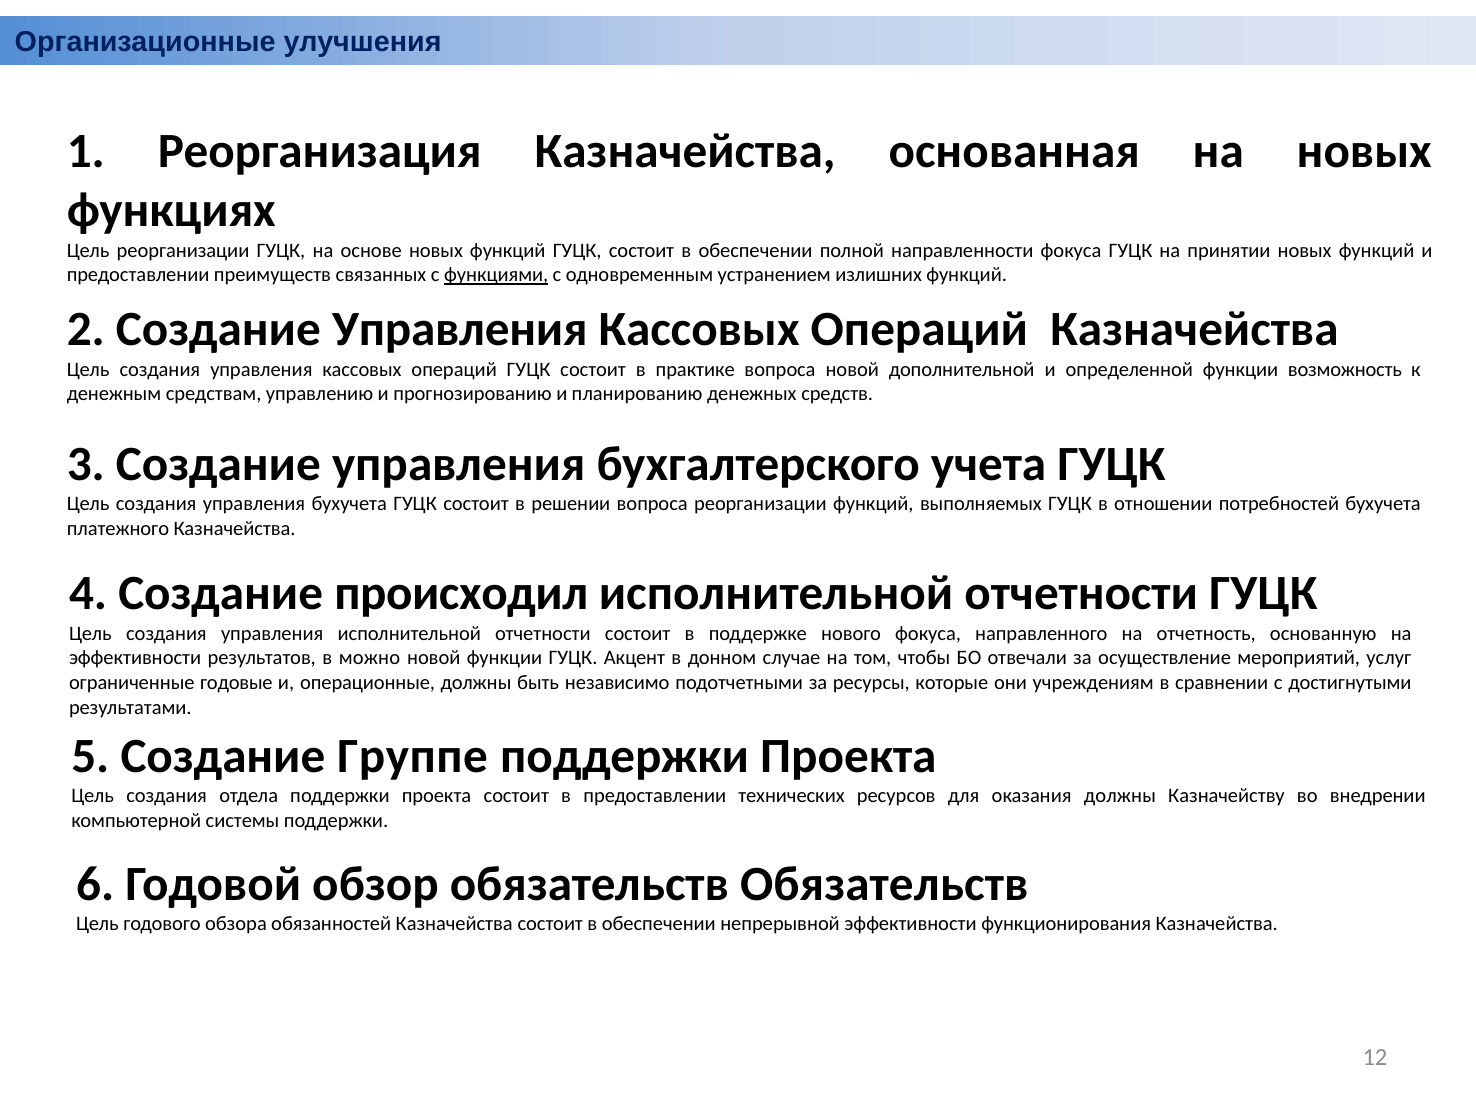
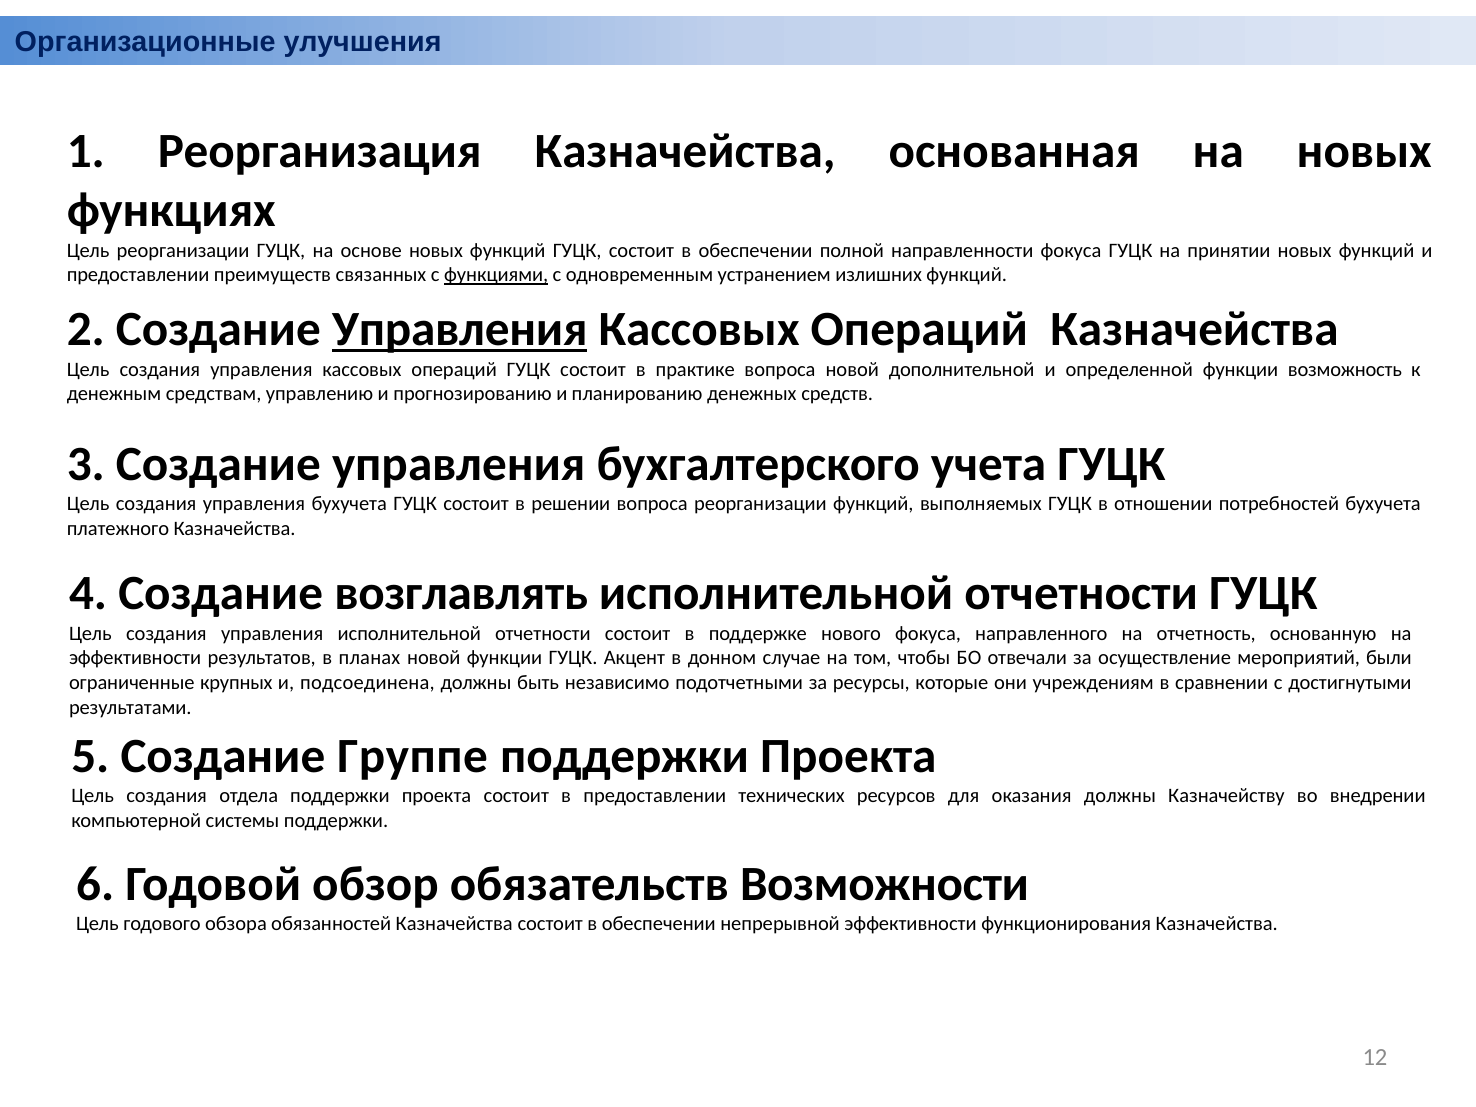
Управления underline: none -> present (460, 330)
происходил: происходил -> возглавлять (461, 594)
можно: можно -> планах (370, 658)
услуг: услуг -> были (1389, 658)
годовые: годовые -> крупных (236, 683)
операционные: операционные -> подсоединена (367, 683)
обязательств Обязательств: Обязательств -> Возможности (884, 884)
